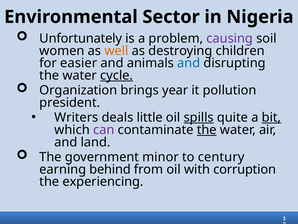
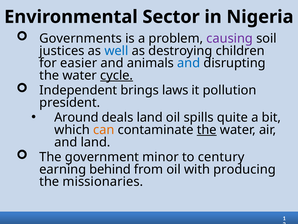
Unfortunately: Unfortunately -> Governments (81, 38)
women: women -> justices (62, 51)
well colour: orange -> blue (116, 51)
Organization: Organization -> Independent (78, 90)
year: year -> laws (175, 90)
Writers: Writers -> Around (76, 117)
deals little: little -> land (150, 117)
spills underline: present -> none (199, 117)
bit underline: present -> none (271, 117)
can colour: purple -> orange (104, 130)
corruption: corruption -> producing (245, 169)
experiencing: experiencing -> missionaries (103, 181)
